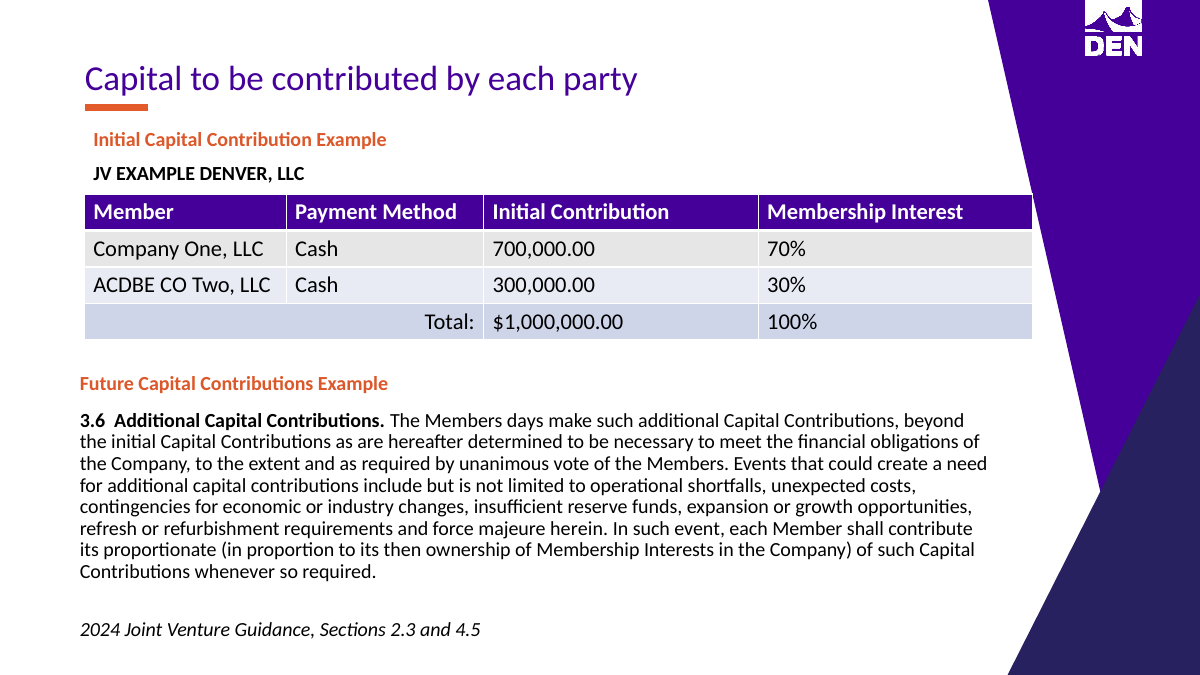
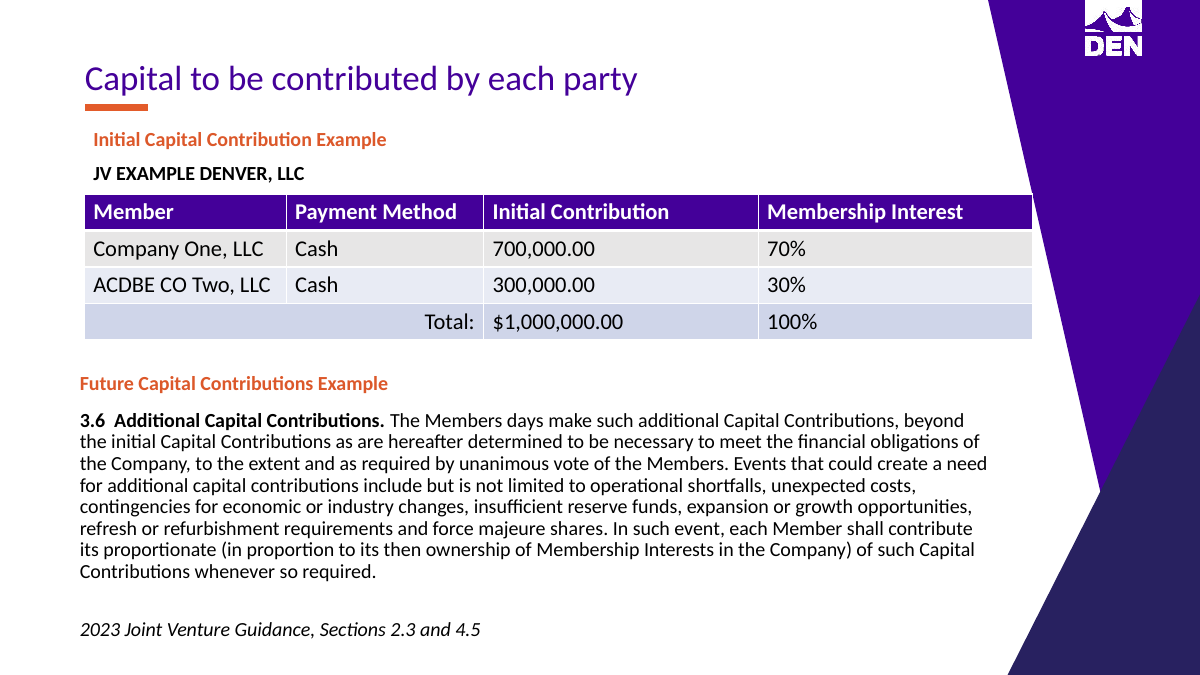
herein: herein -> shares (579, 529)
2024: 2024 -> 2023 (100, 630)
